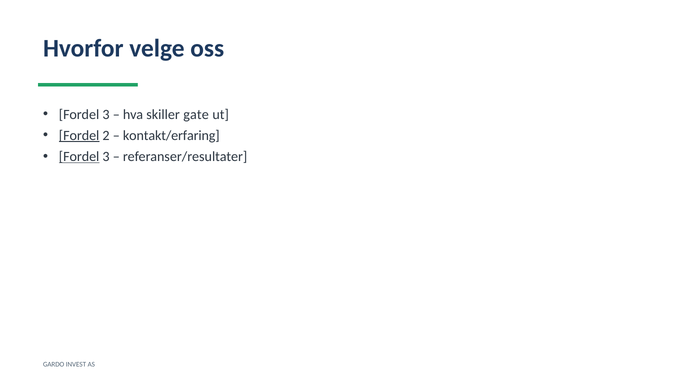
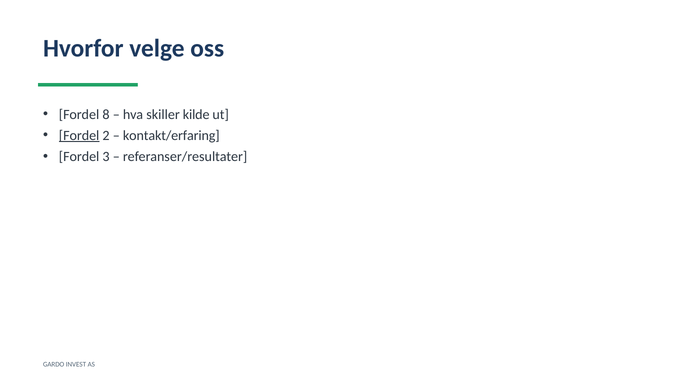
3: 3 -> 8 (106, 114)
gate: gate -> kilde (196, 114)
Fordel underline: present -> none (79, 157)
